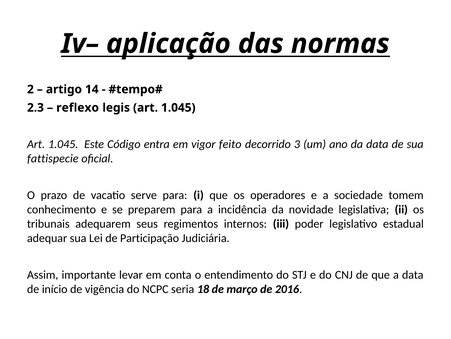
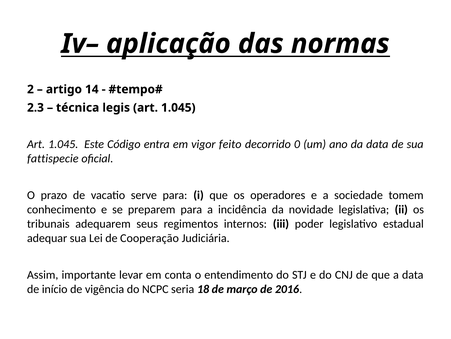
reflexo: reflexo -> técnica (78, 107)
3: 3 -> 0 (297, 144)
Participação: Participação -> Cooperação (150, 238)
